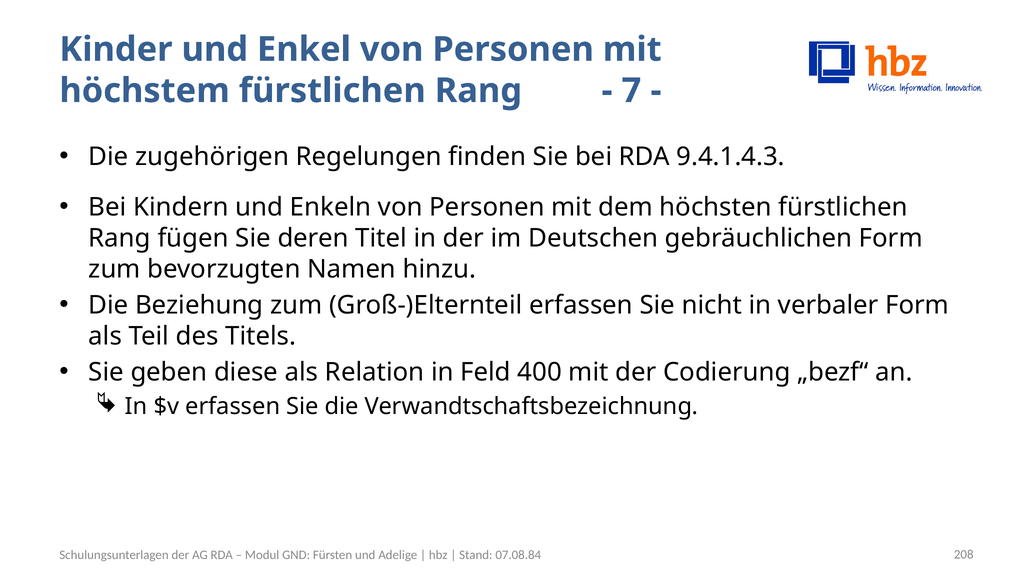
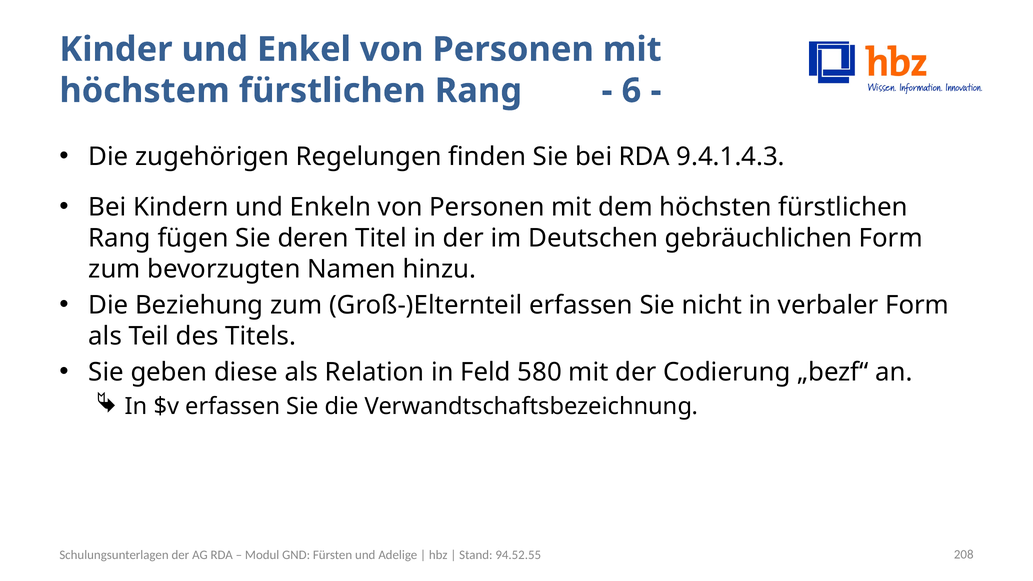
7: 7 -> 6 (631, 91)
400: 400 -> 580 (540, 372)
07.08.84: 07.08.84 -> 94.52.55 (518, 555)
